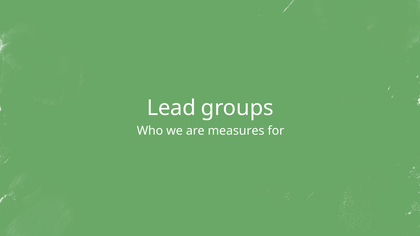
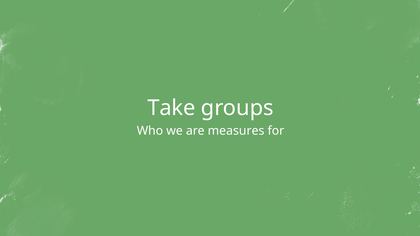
Lead: Lead -> Take (171, 108)
